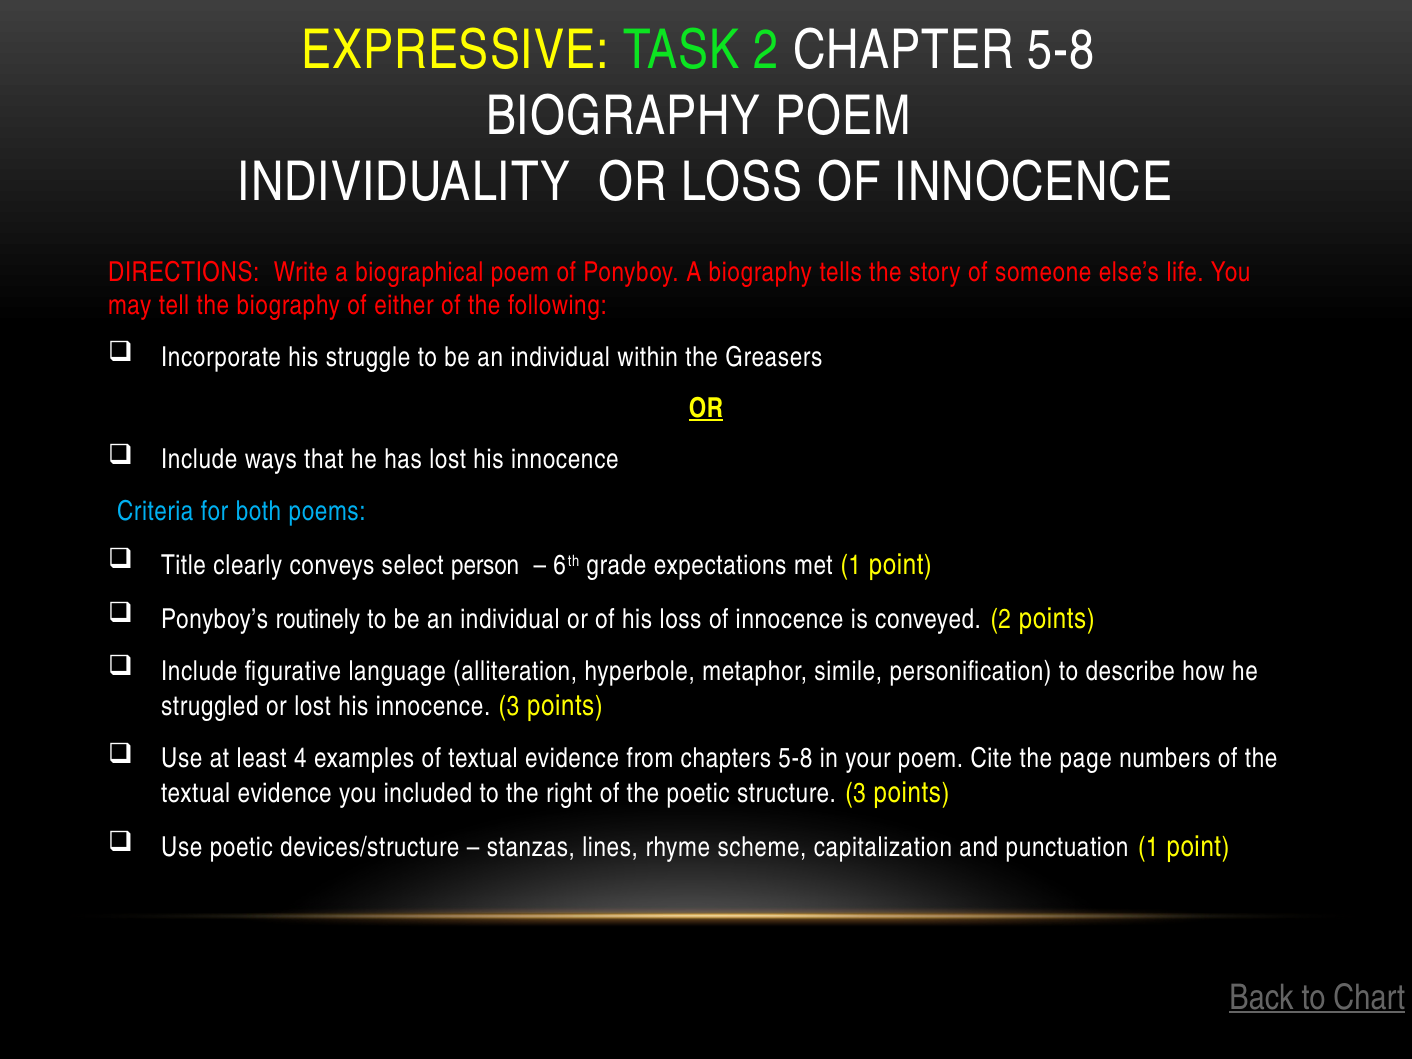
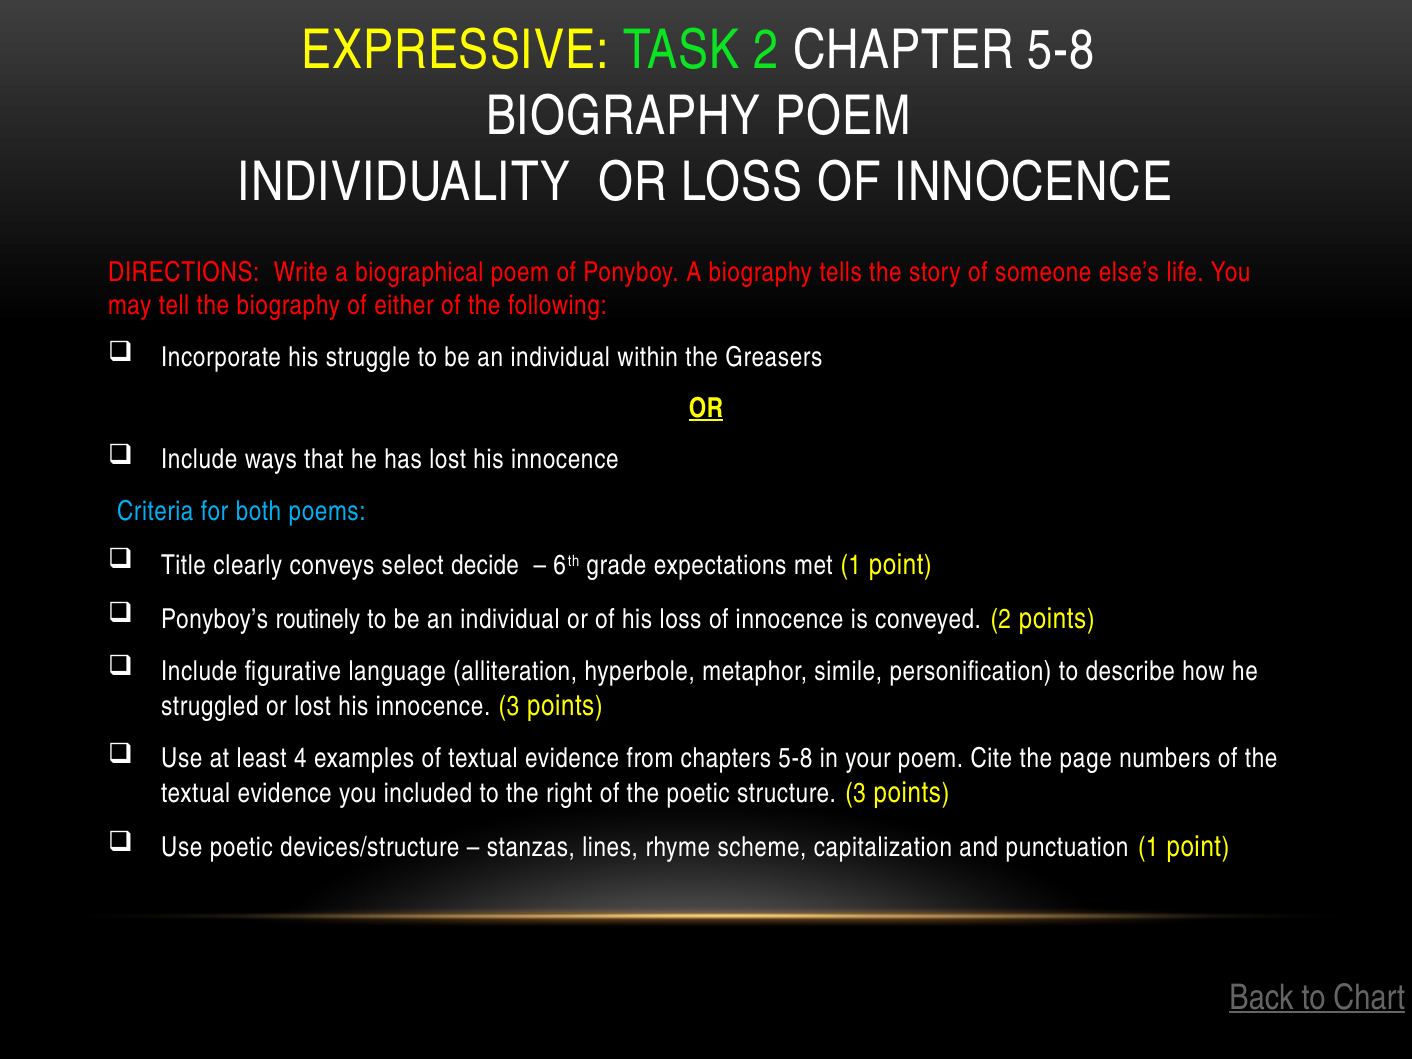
person: person -> decide (485, 565)
